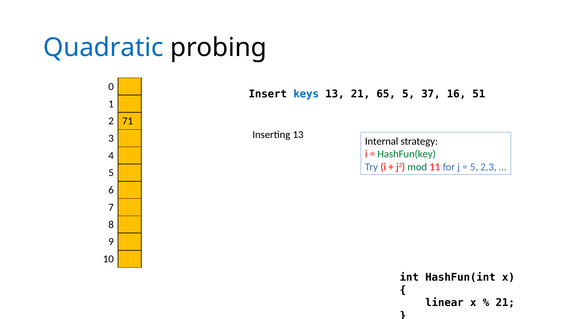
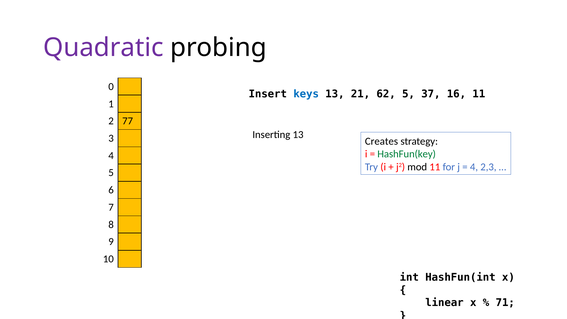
Quadratic colour: blue -> purple (103, 48)
65: 65 -> 62 (386, 94)
16 51: 51 -> 11 (479, 94)
71: 71 -> 77 (128, 121)
Internal: Internal -> Creates (382, 141)
mod colour: green -> black (417, 167)
5: 5 -> 4 (474, 167)
21: 21 -> 71 (505, 303)
